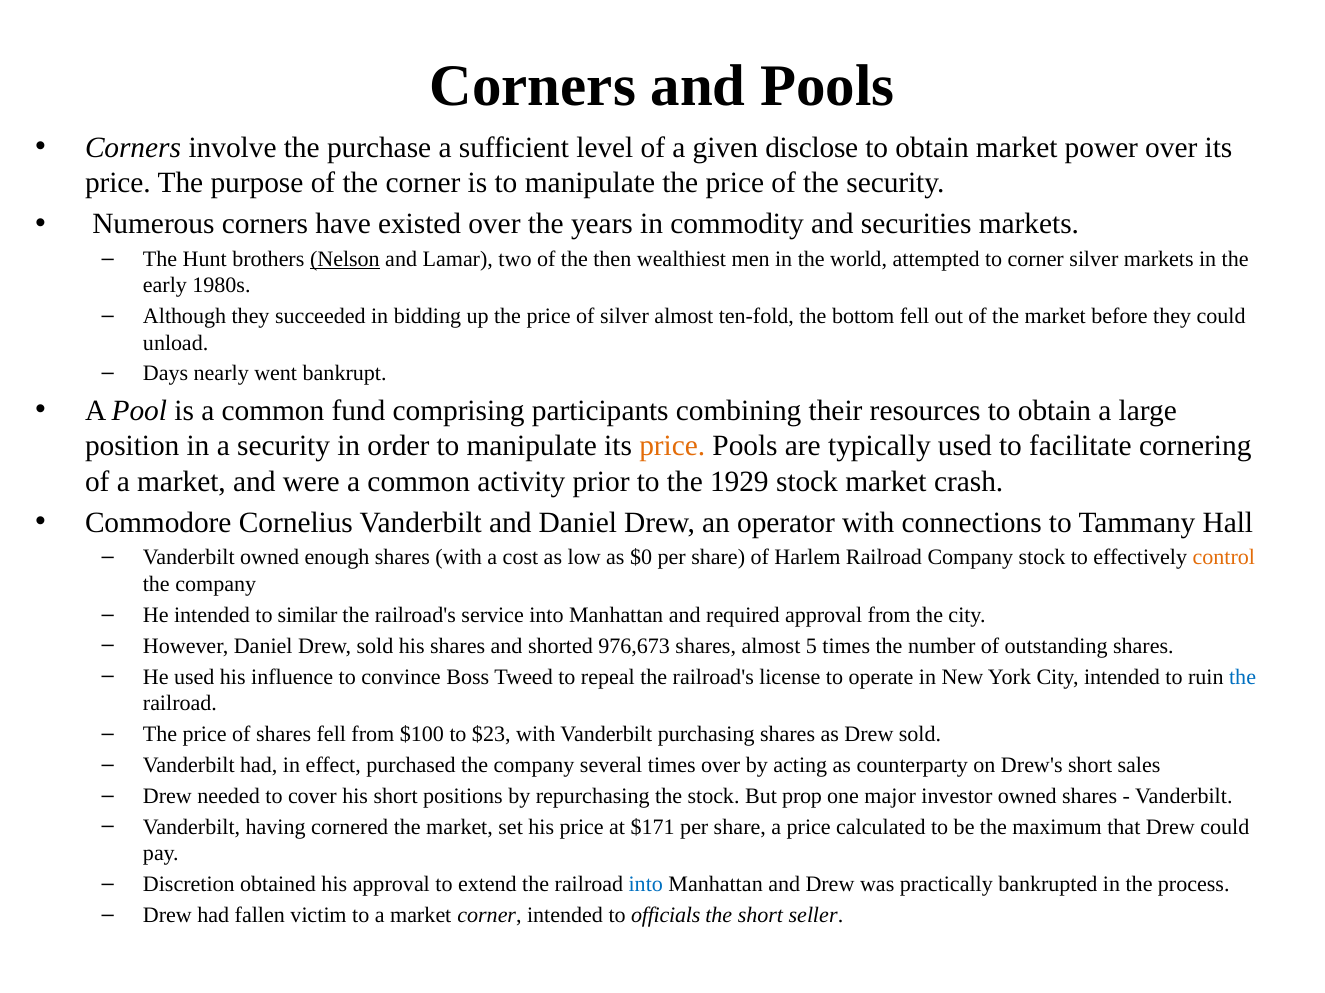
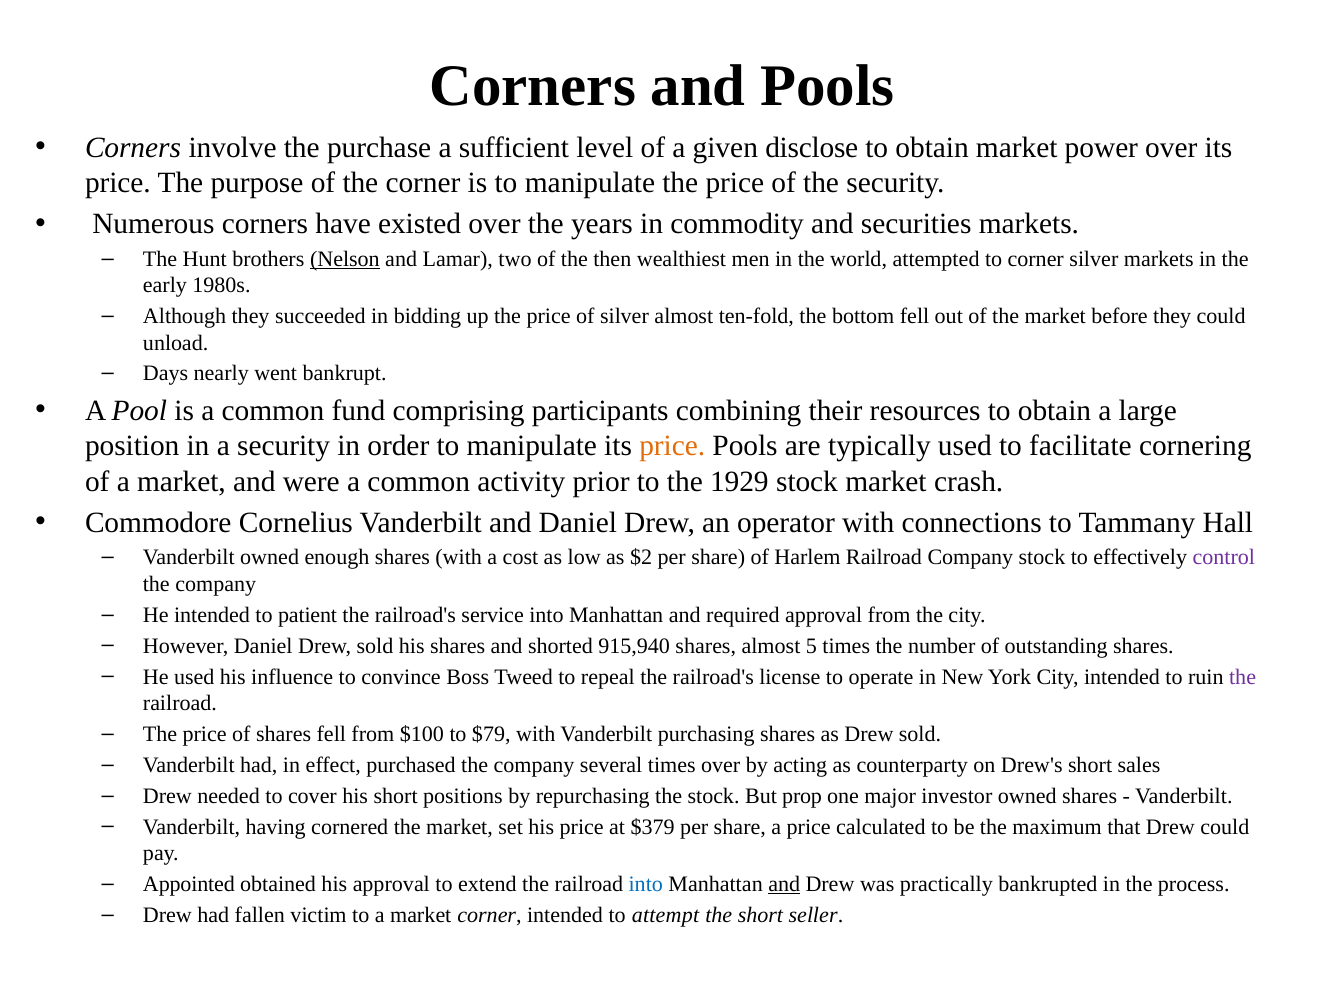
$0: $0 -> $2 (641, 558)
control colour: orange -> purple (1224, 558)
similar: similar -> patient (308, 615)
976,673: 976,673 -> 915,940 (634, 646)
the colour: blue -> purple (1243, 677)
$23: $23 -> $79 (491, 735)
$171: $171 -> $379 (653, 828)
Discretion: Discretion -> Appointed (189, 885)
and underline: none -> present (784, 885)
officials: officials -> attempt (666, 916)
